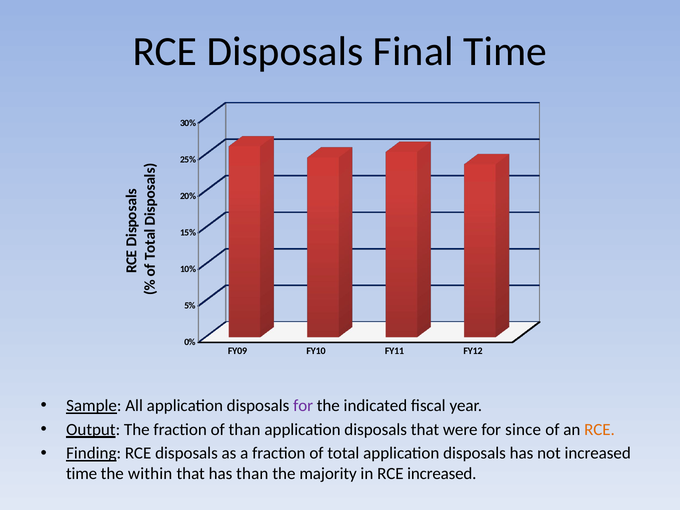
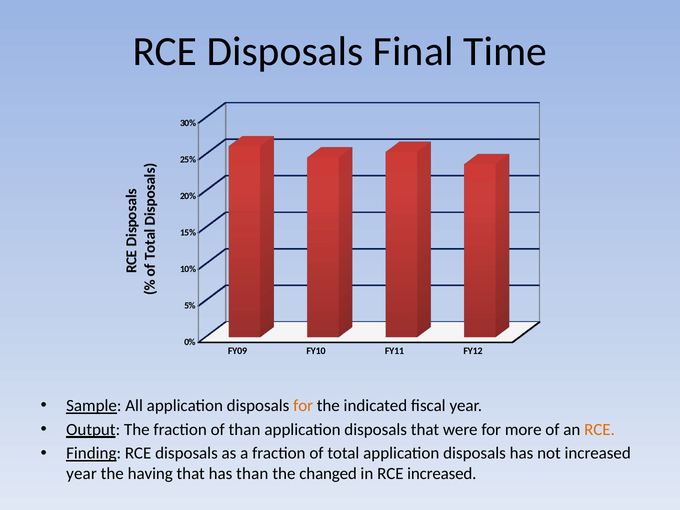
for colour: purple -> orange (303, 406)
since: since -> more (523, 430)
time: time -> year (82, 474)
within: within -> having (150, 474)
majority: majority -> changed (328, 474)
